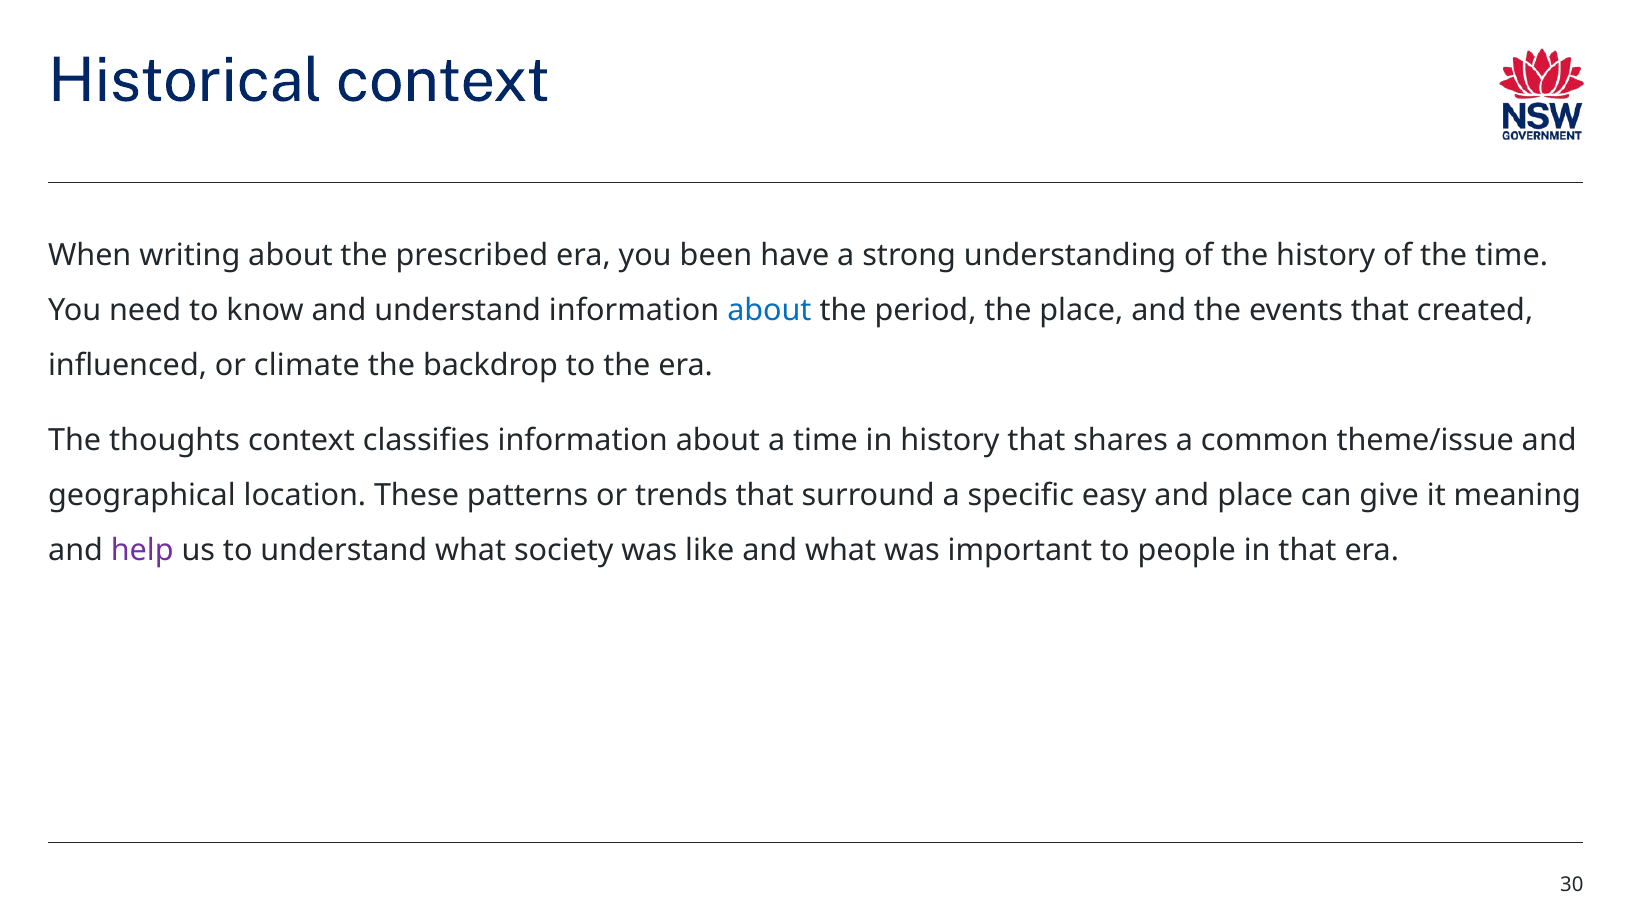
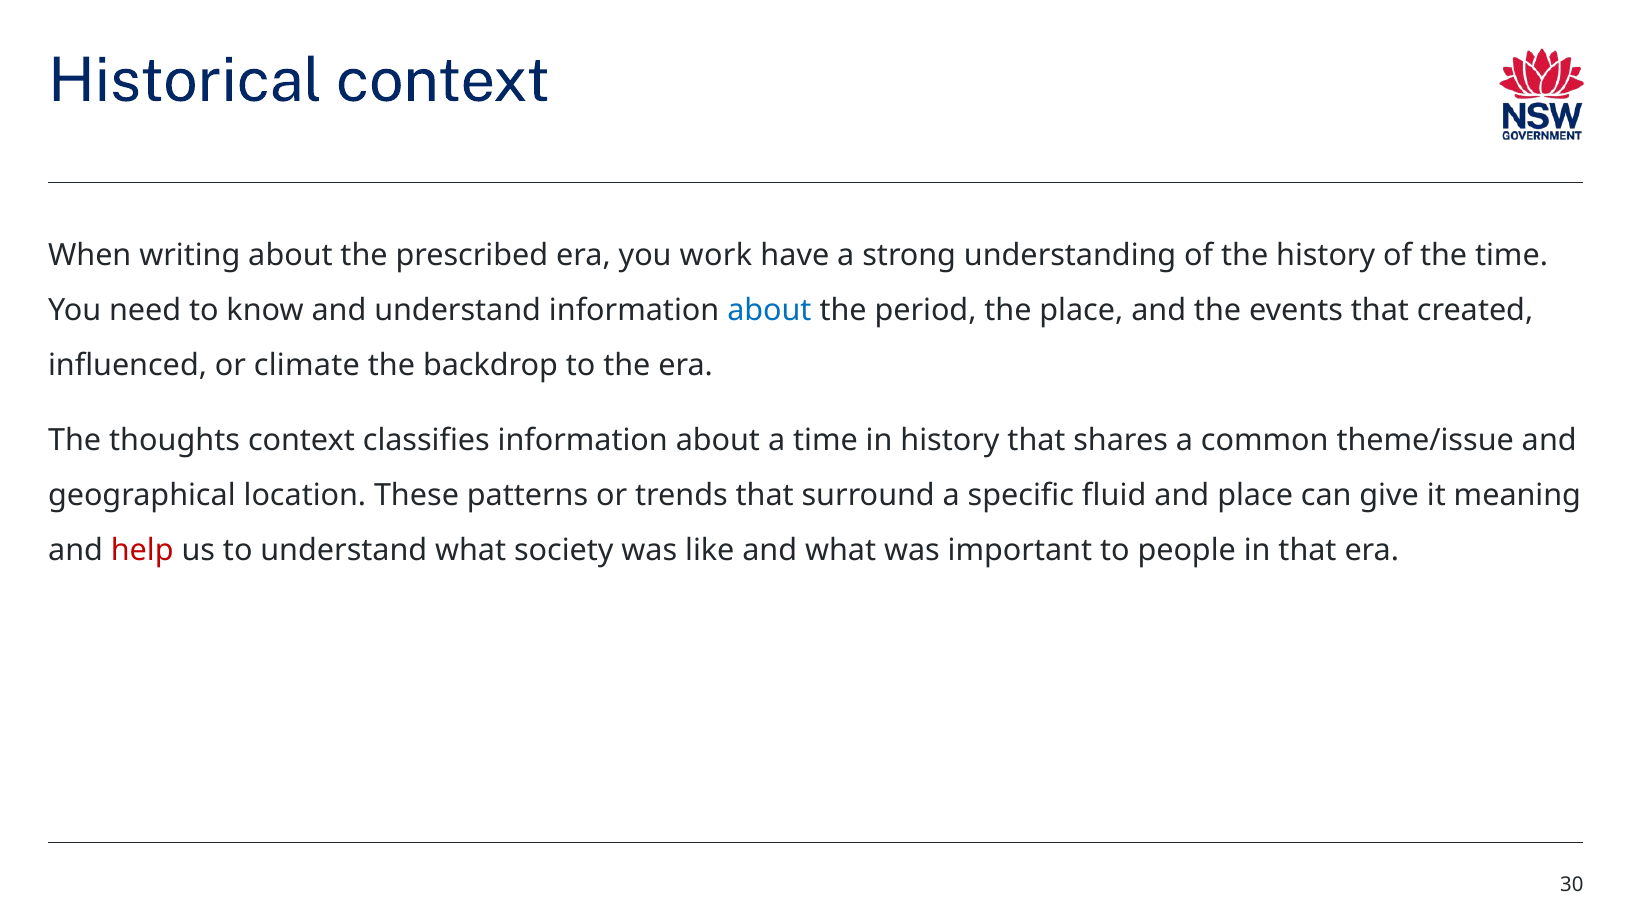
been: been -> work (716, 255)
easy: easy -> fluid (1114, 496)
help colour: purple -> red (142, 551)
